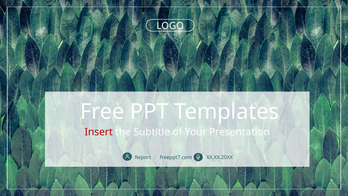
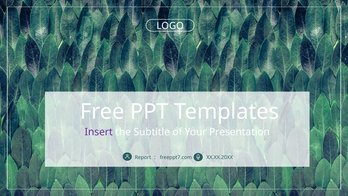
Insert colour: red -> purple (99, 132)
